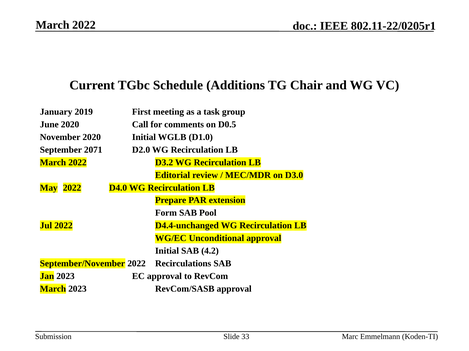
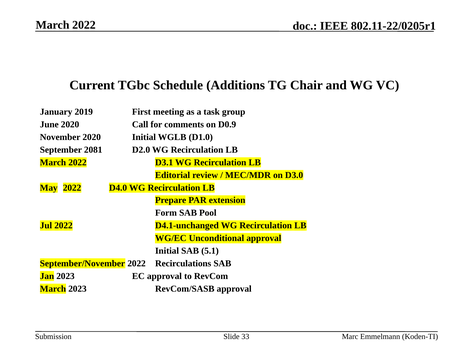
D0.5: D0.5 -> D0.9 (227, 125)
2071: 2071 -> 2081 (93, 150)
D3.2: D3.2 -> D3.1 (164, 163)
D4.4-unchanged: D4.4-unchanged -> D4.1-unchanged (187, 226)
4.2: 4.2 -> 5.1 (210, 251)
